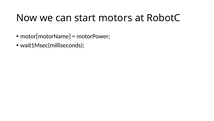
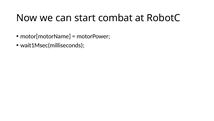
motors: motors -> combat (115, 18)
